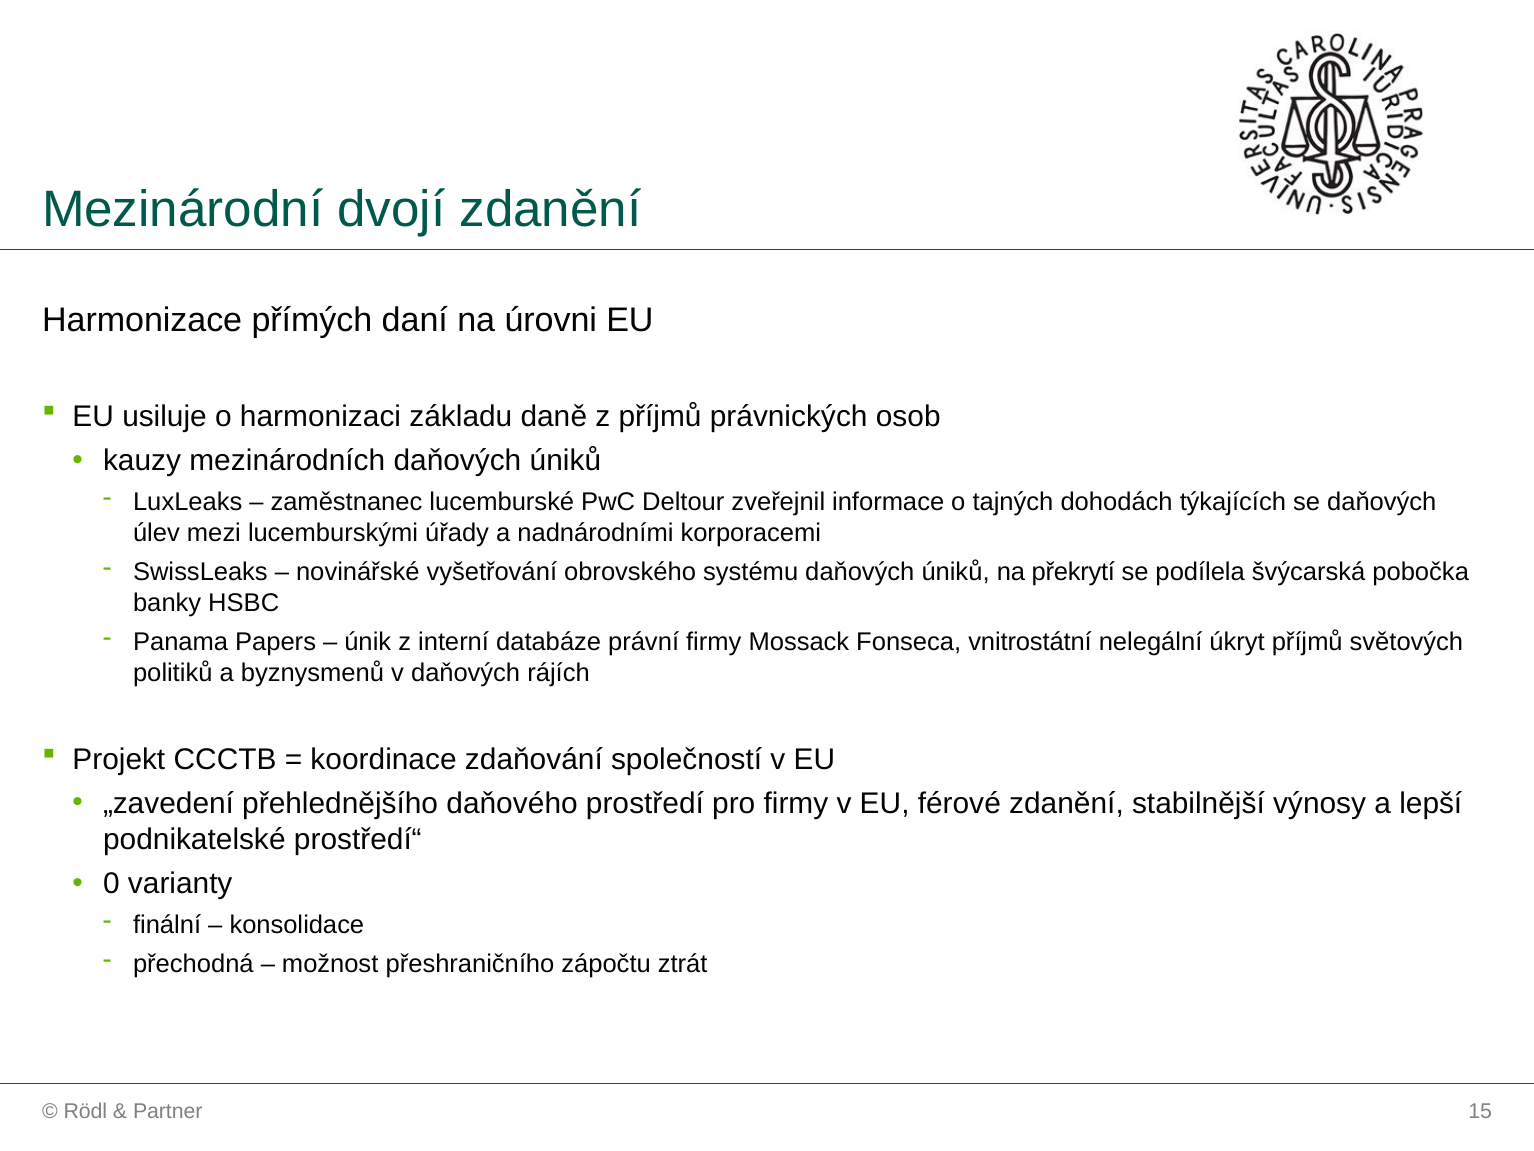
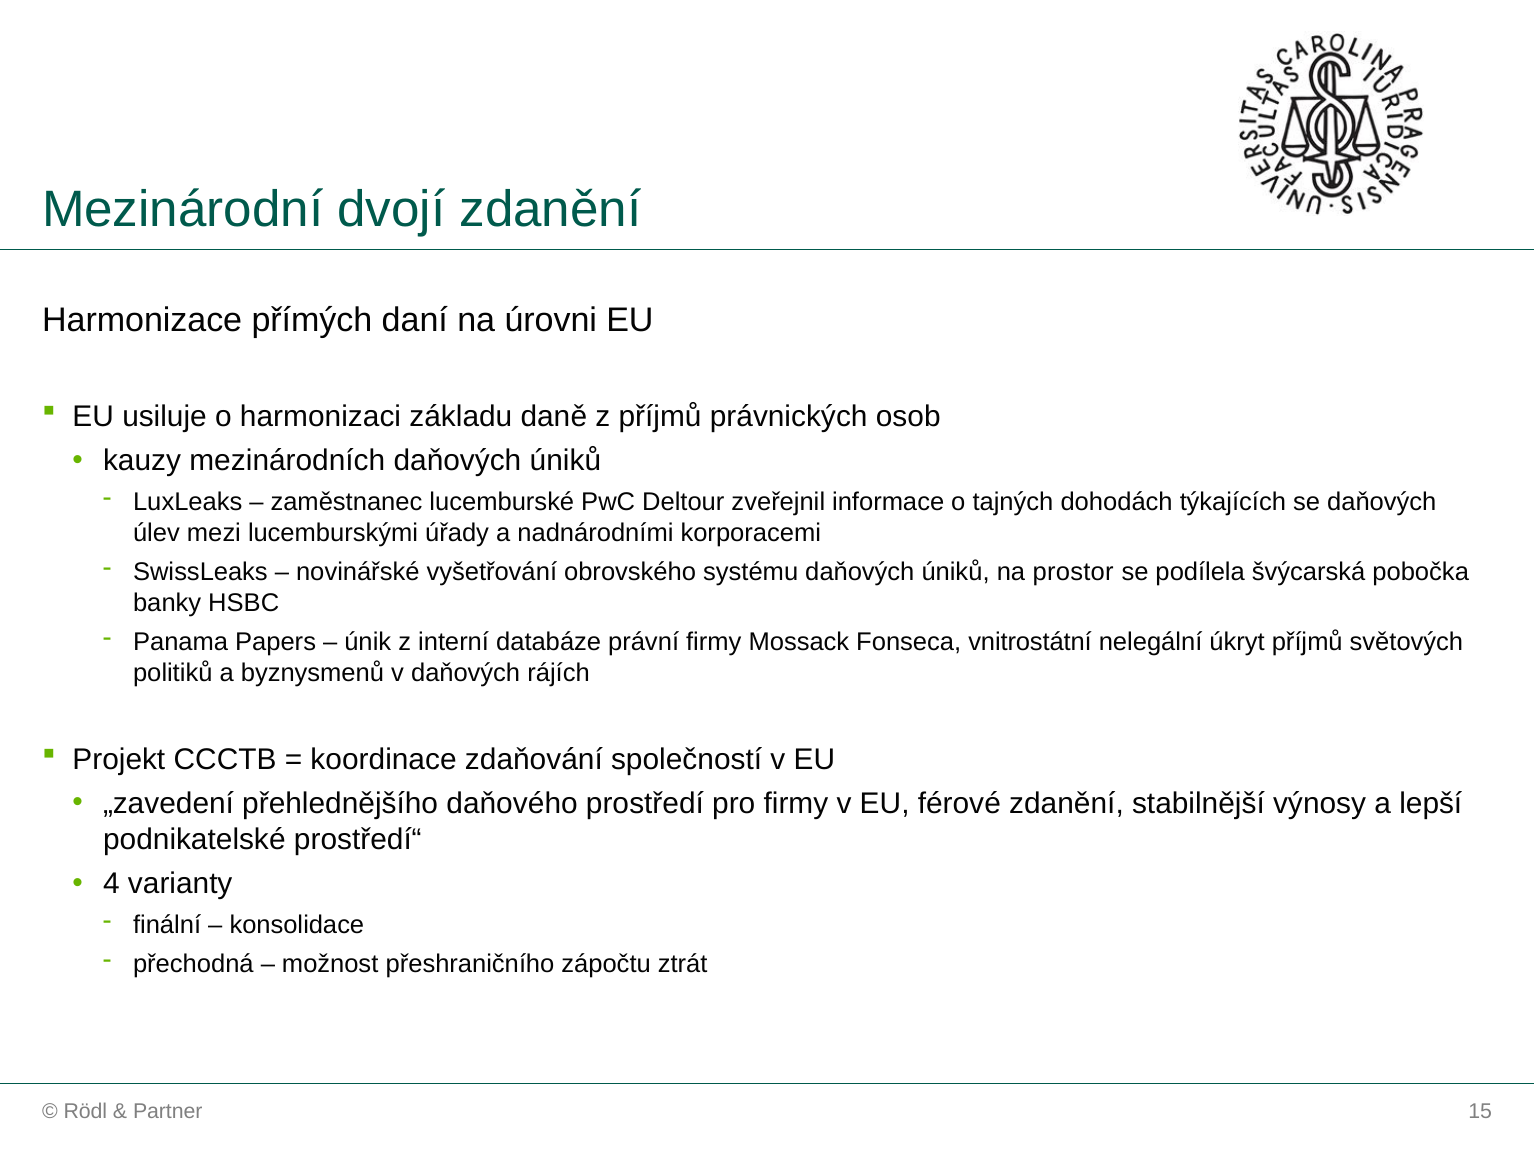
překrytí: překrytí -> prostor (1073, 572)
0: 0 -> 4 (111, 883)
